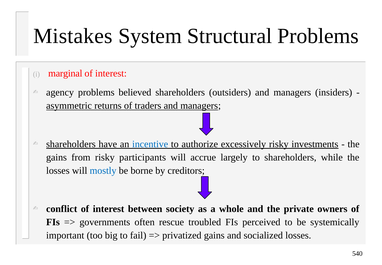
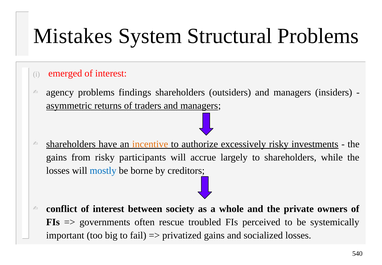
marginal: marginal -> emerged (65, 73)
believed: believed -> findings (135, 92)
incentive colour: blue -> orange (150, 144)
